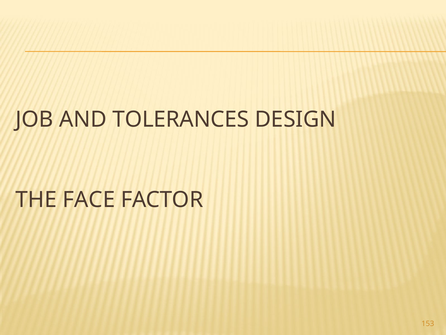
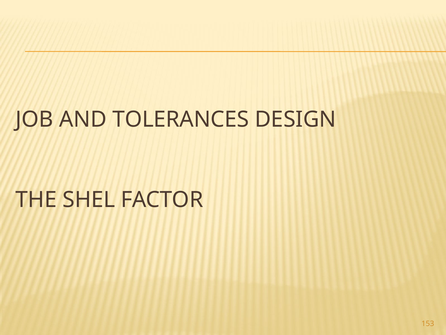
FACE: FACE -> SHEL (89, 200)
